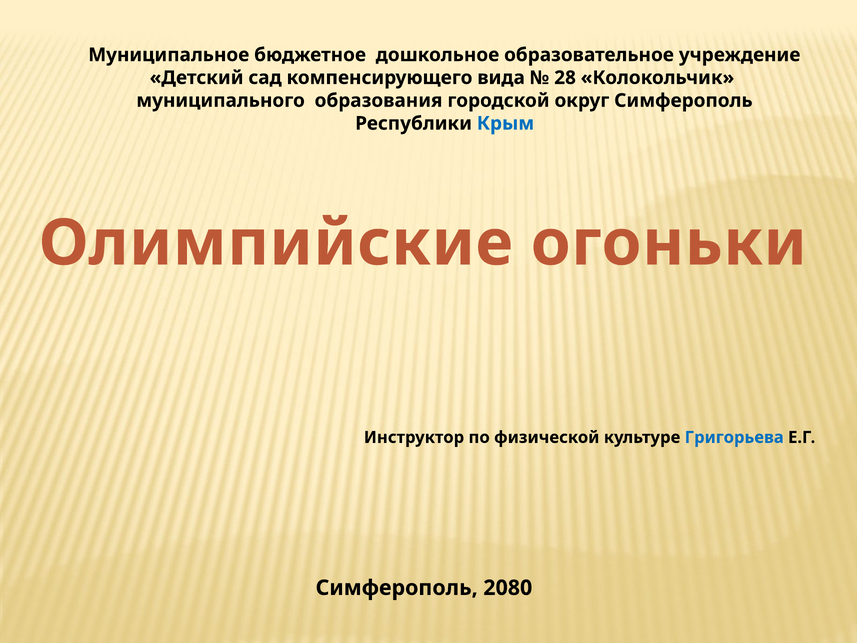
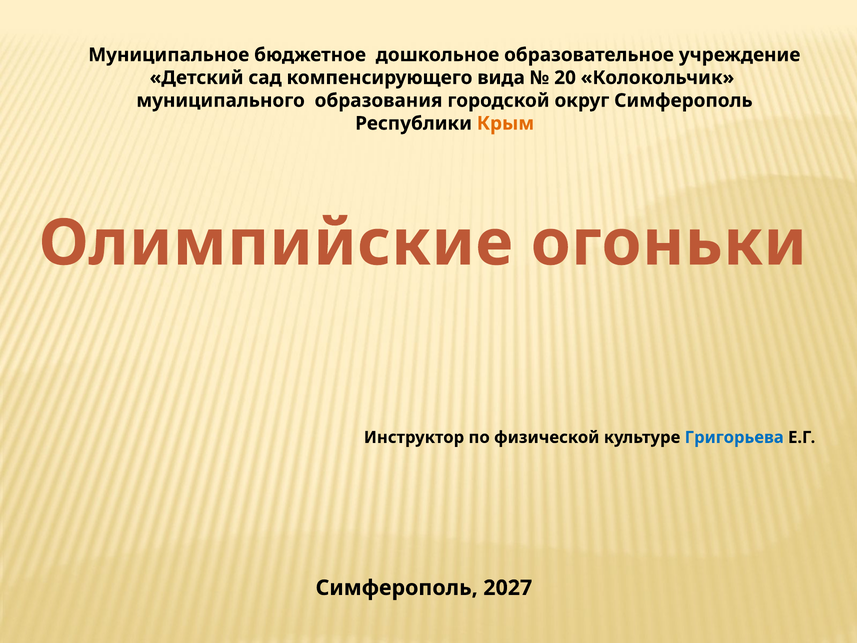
28: 28 -> 20 (565, 78)
Крым colour: blue -> orange (506, 123)
2080: 2080 -> 2027 (508, 588)
